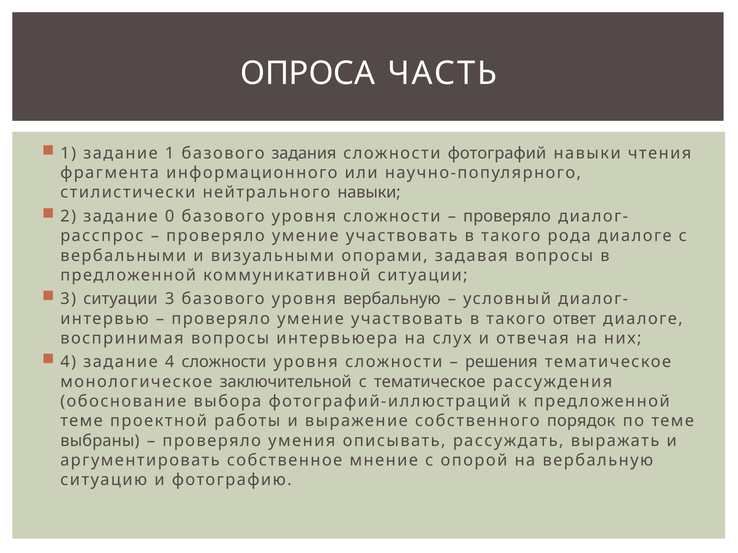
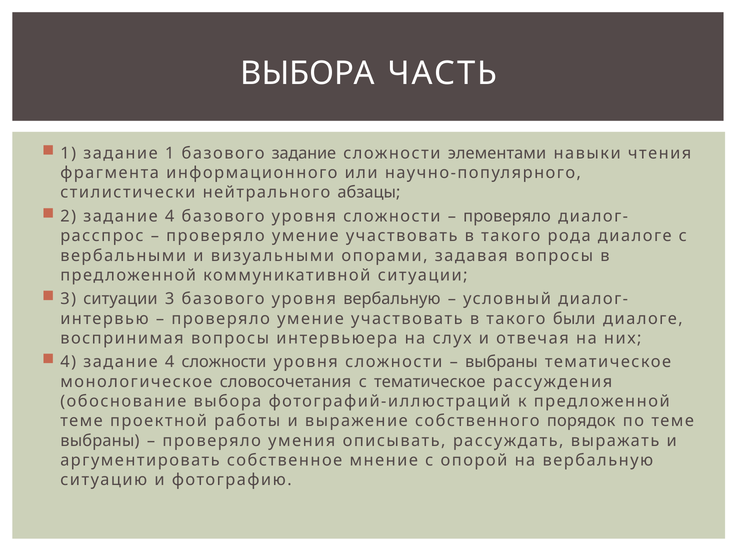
ОПРОСА: ОПРОСА -> ВЫБОРА (308, 74)
базового задания: задания -> задание (304, 153)
фотографий: фотографий -> элементами (497, 153)
нейтрального навыки: навыки -> абзацы (369, 193)
2 задание 0: 0 -> 4 (170, 217)
ответ: ответ -> были (574, 319)
решения: решения -> выбраны (501, 362)
заключительной: заключительной -> словосочетания (285, 382)
